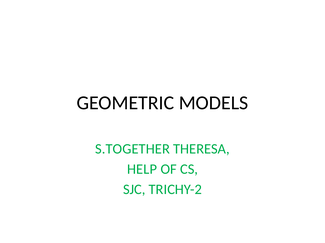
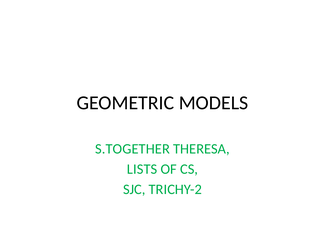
HELP: HELP -> LISTS (142, 170)
